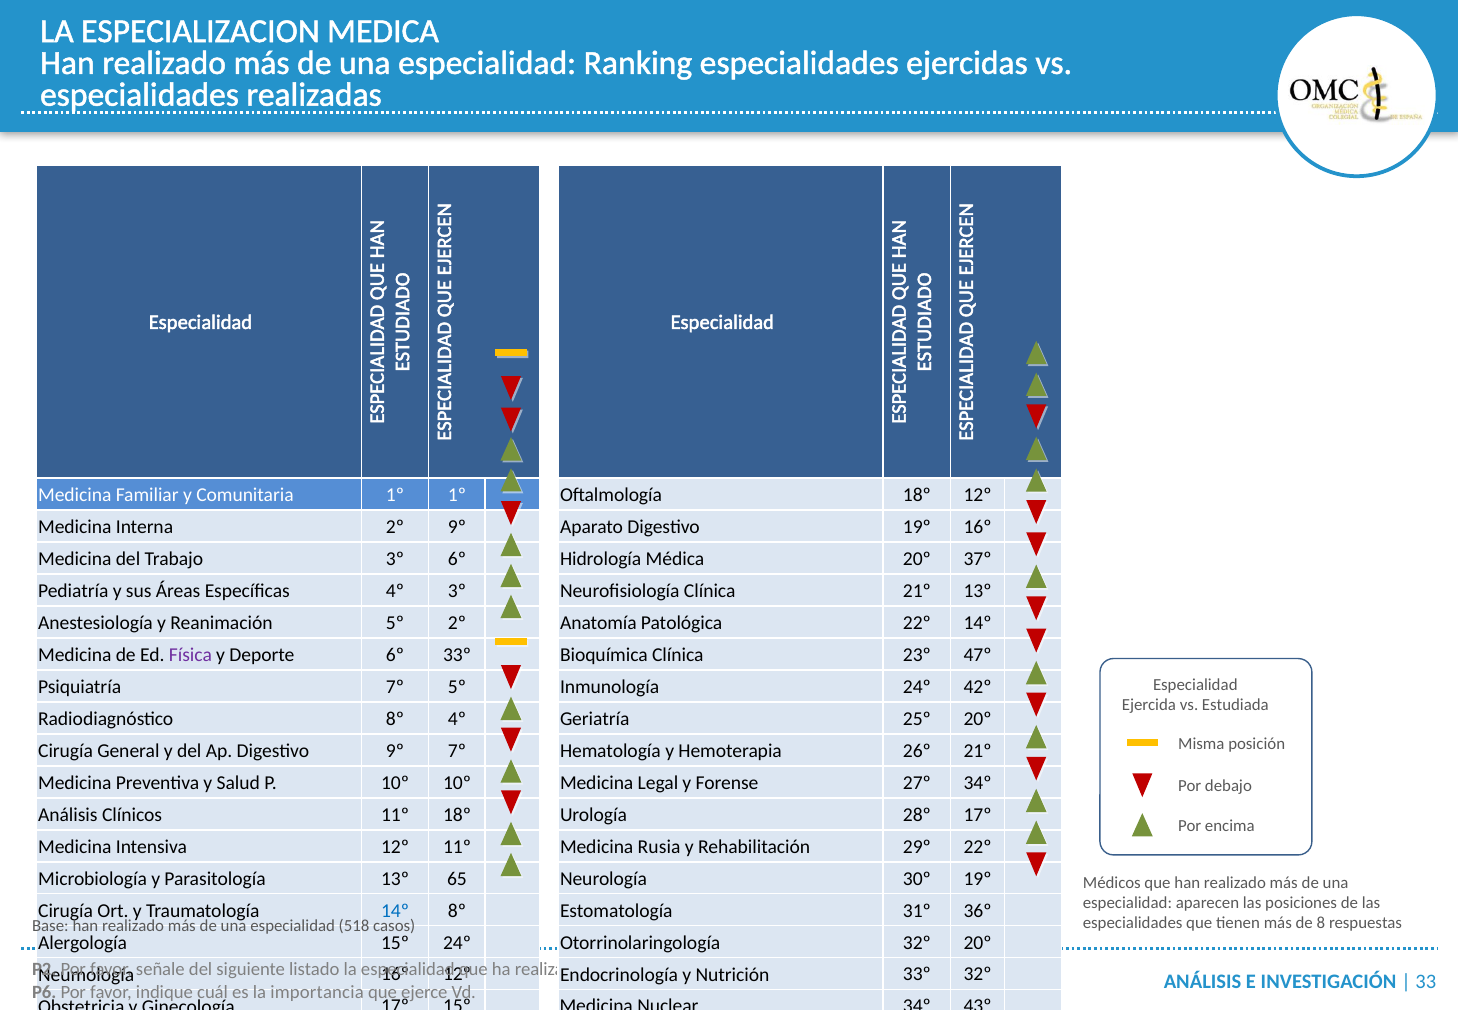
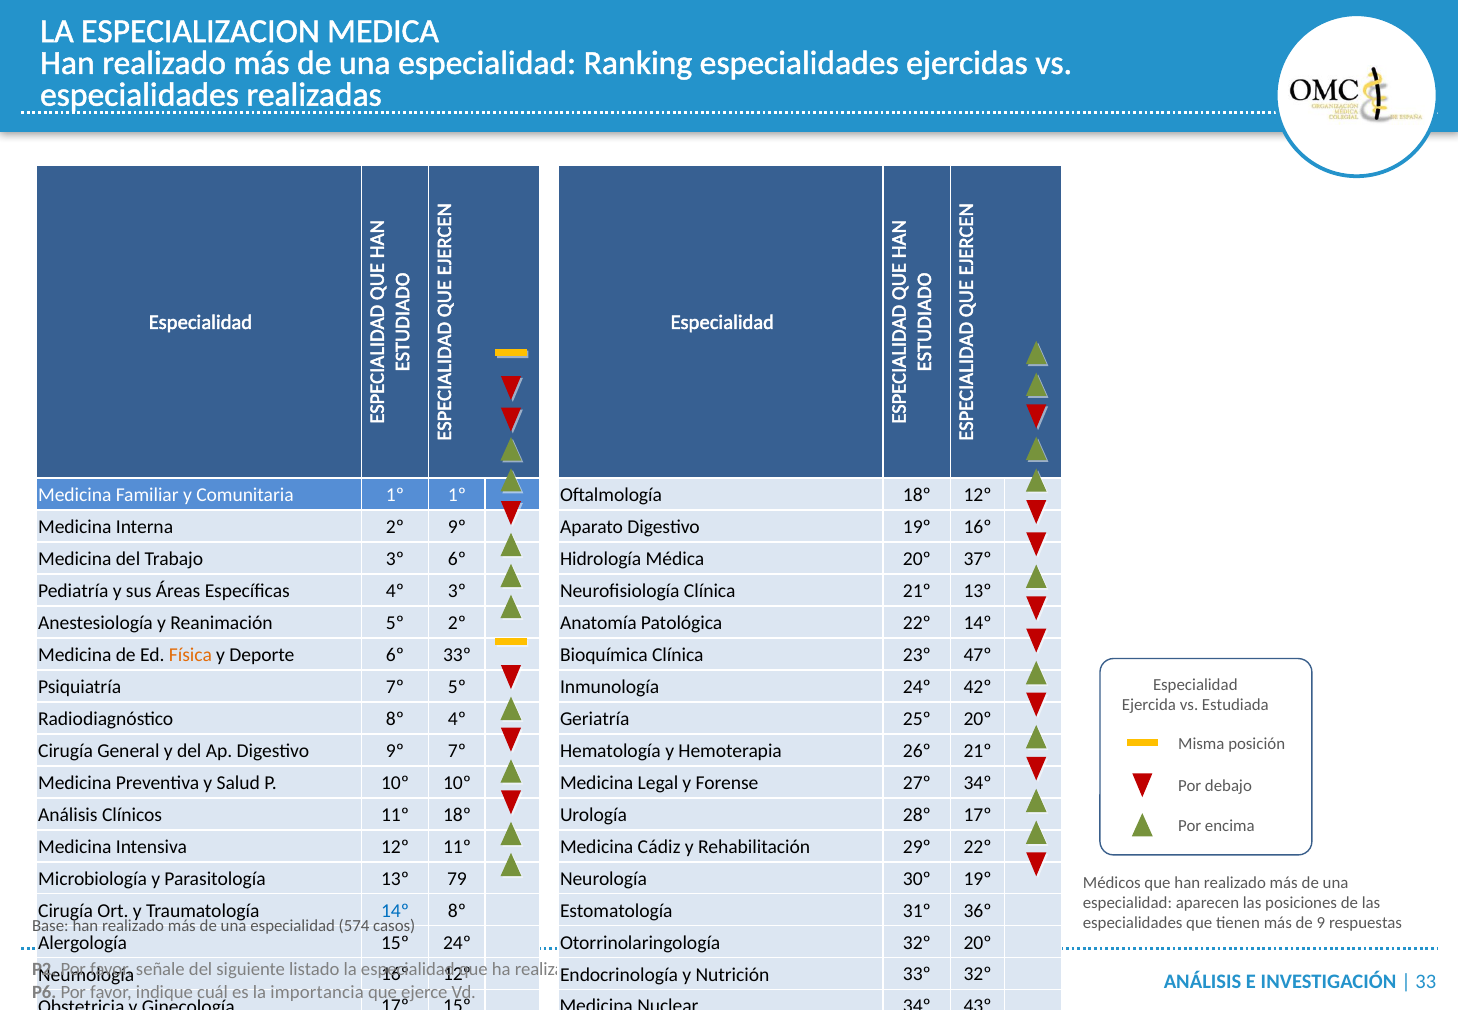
Física colour: purple -> orange (190, 655)
Rusia: Rusia -> Cádiz (659, 846)
65: 65 -> 79 (457, 878)
8: 8 -> 9 (1321, 923)
518: 518 -> 574 (354, 926)
